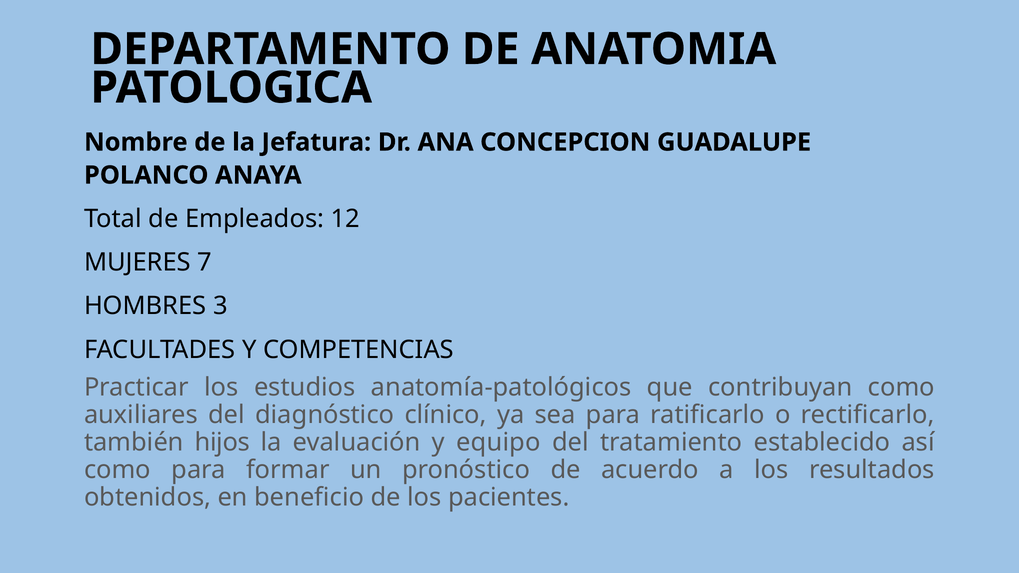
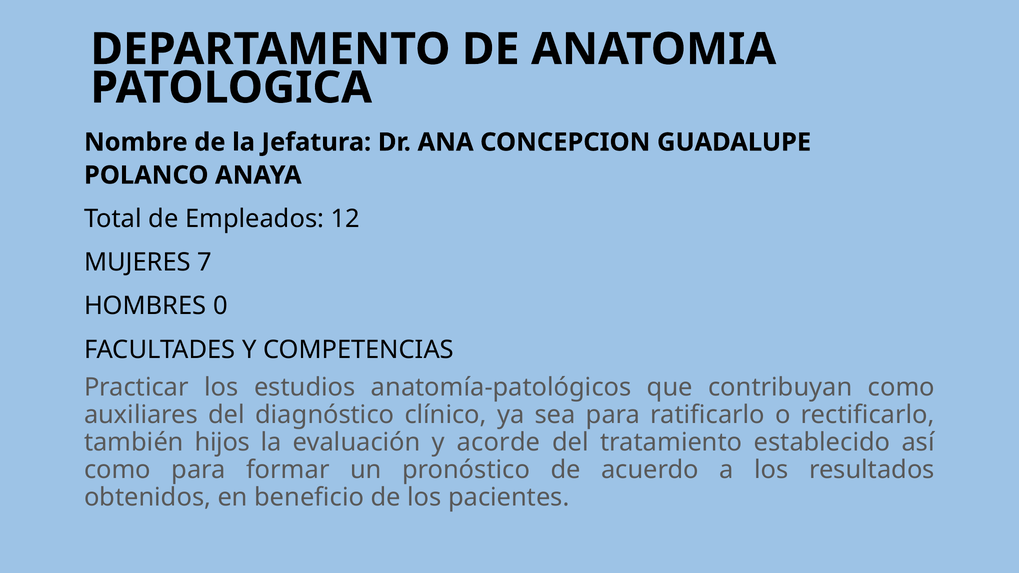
3: 3 -> 0 (220, 306)
equipo: equipo -> acorde (498, 443)
